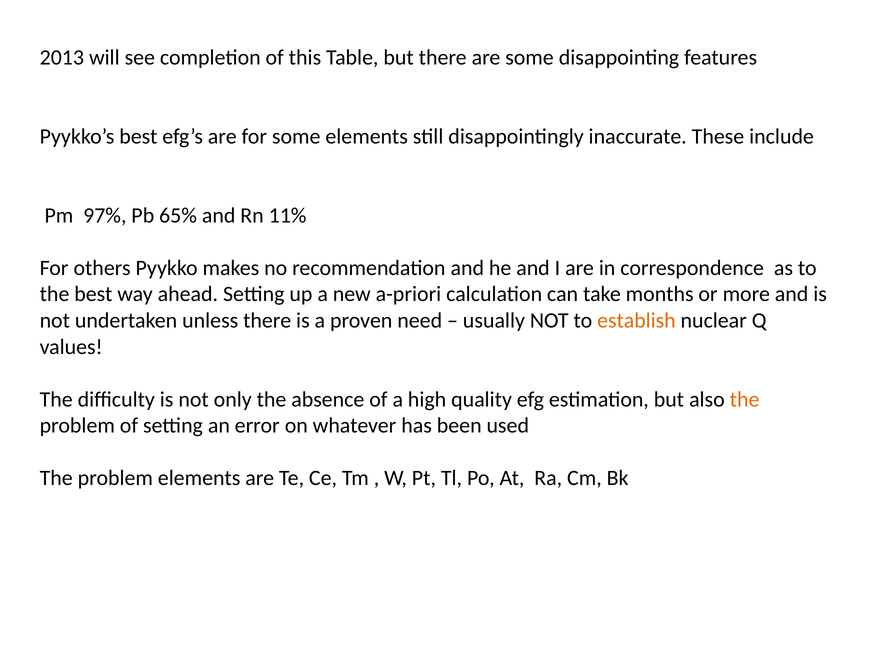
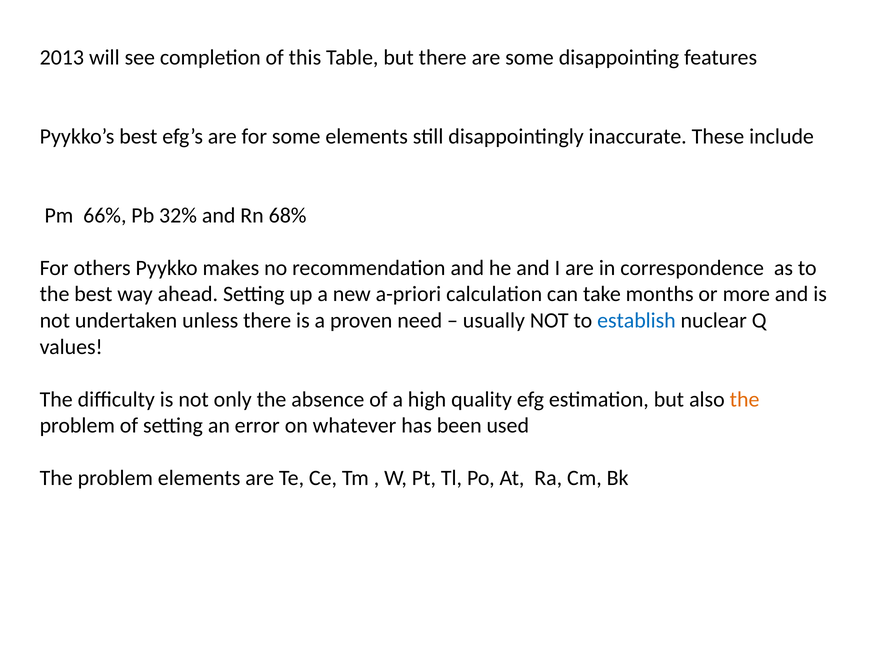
97%: 97% -> 66% (105, 216)
65%: 65% -> 32% (178, 216)
11%: 11% -> 68% (288, 216)
establish colour: orange -> blue (636, 321)
